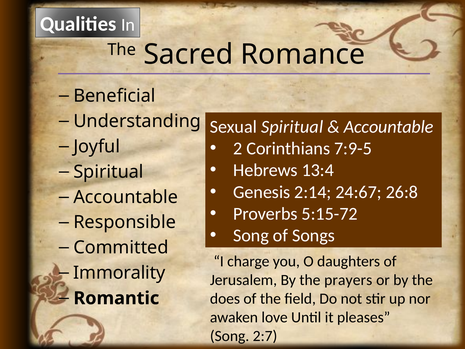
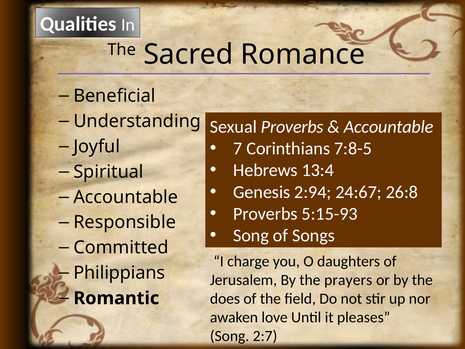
Sexual Spiritual: Spiritual -> Proverbs (292, 127)
2: 2 -> 7 (238, 148)
7:9-5: 7:9-5 -> 7:8-5 (353, 148)
2:14: 2:14 -> 2:94 (313, 192)
5:15-72: 5:15-72 -> 5:15-93 (330, 214)
Immorality: Immorality -> Philippians (119, 273)
